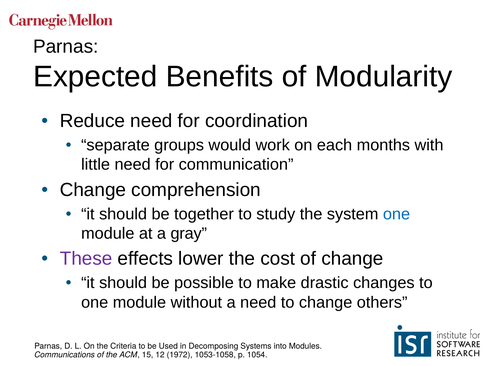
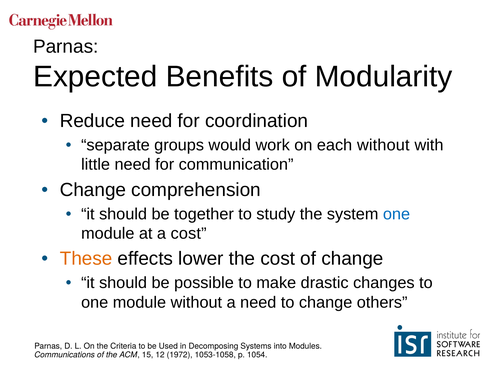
each months: months -> without (383, 145)
a gray: gray -> cost (189, 233)
These colour: purple -> orange (86, 259)
